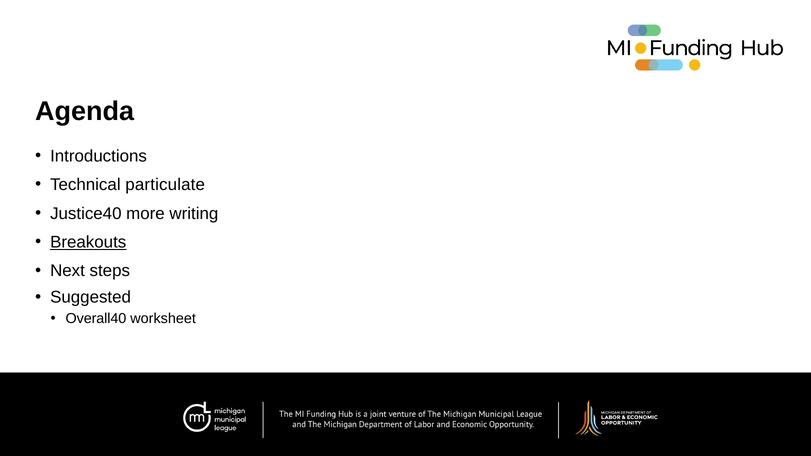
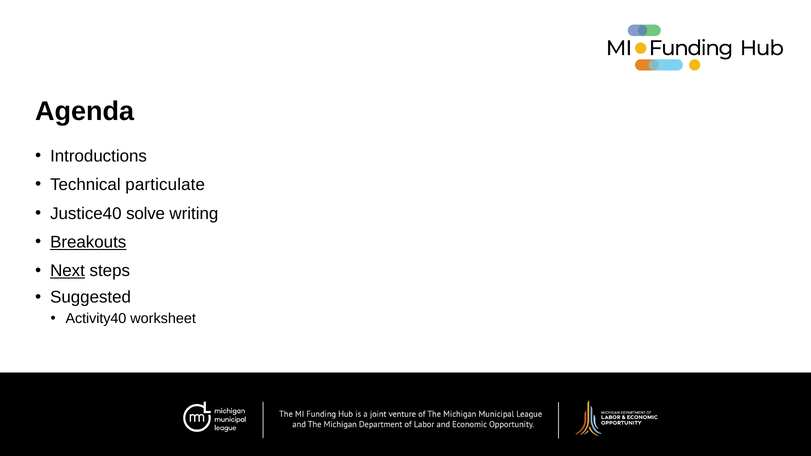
more: more -> solve (146, 214)
Next underline: none -> present (68, 271)
Overall40: Overall40 -> Activity40 (96, 319)
